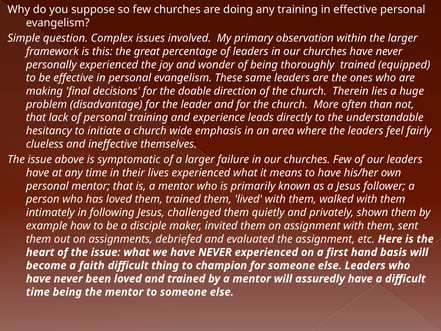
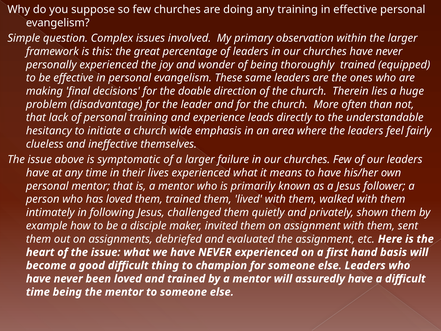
faith: faith -> good (92, 265)
